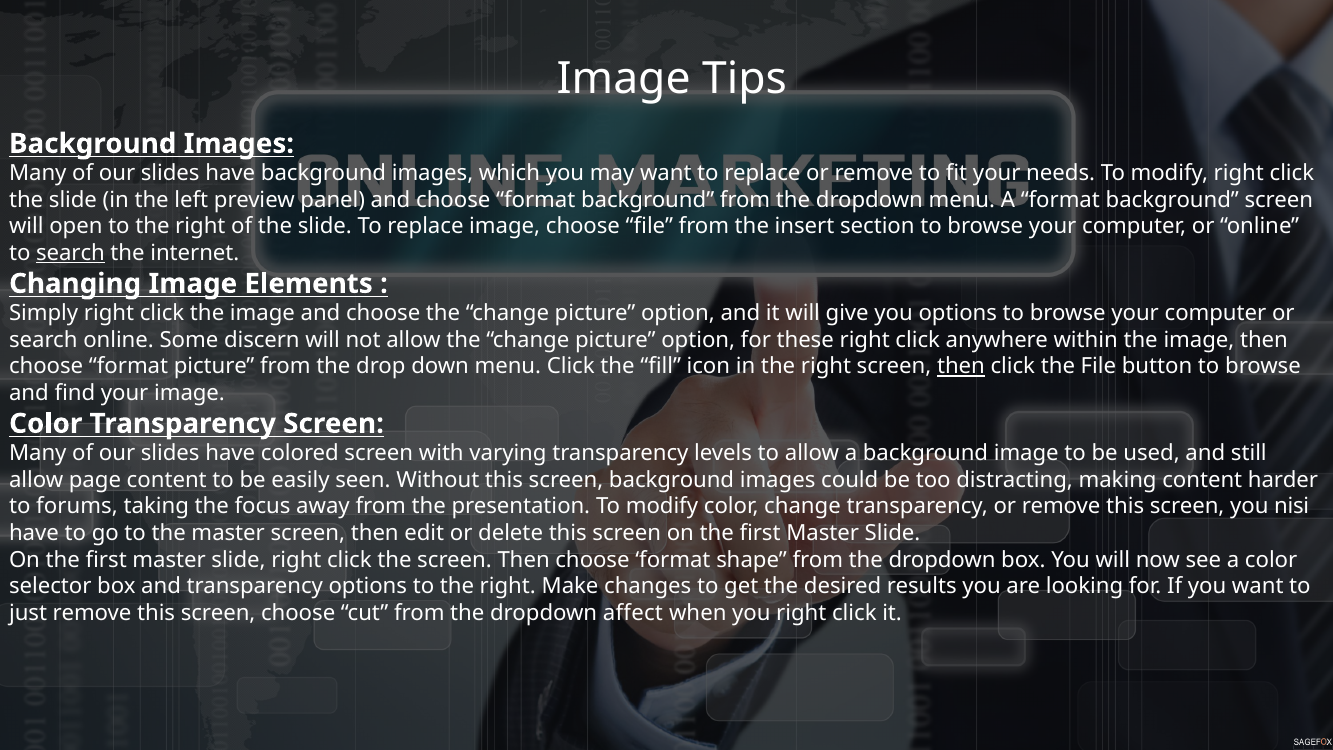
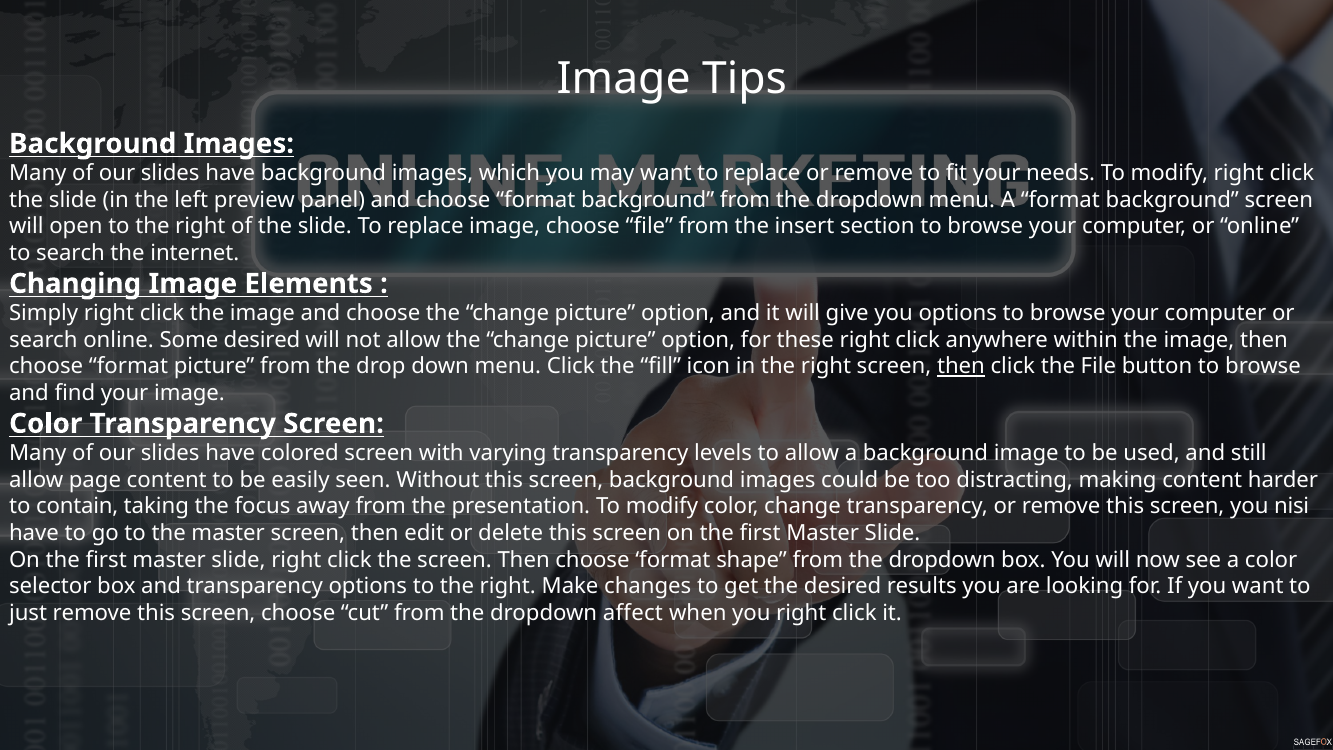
search underline: present -> none (71, 253)
Some discern: discern -> desired (262, 340)
forums: forums -> contain (77, 506)
